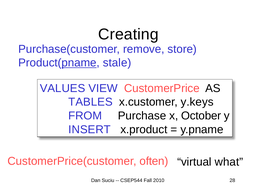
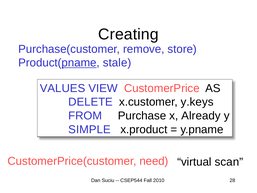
TABLES: TABLES -> DELETE (91, 102)
October: October -> Already (201, 116)
INSERT: INSERT -> SIMPLE (90, 129)
often: often -> need (154, 161)
what: what -> scan (229, 162)
